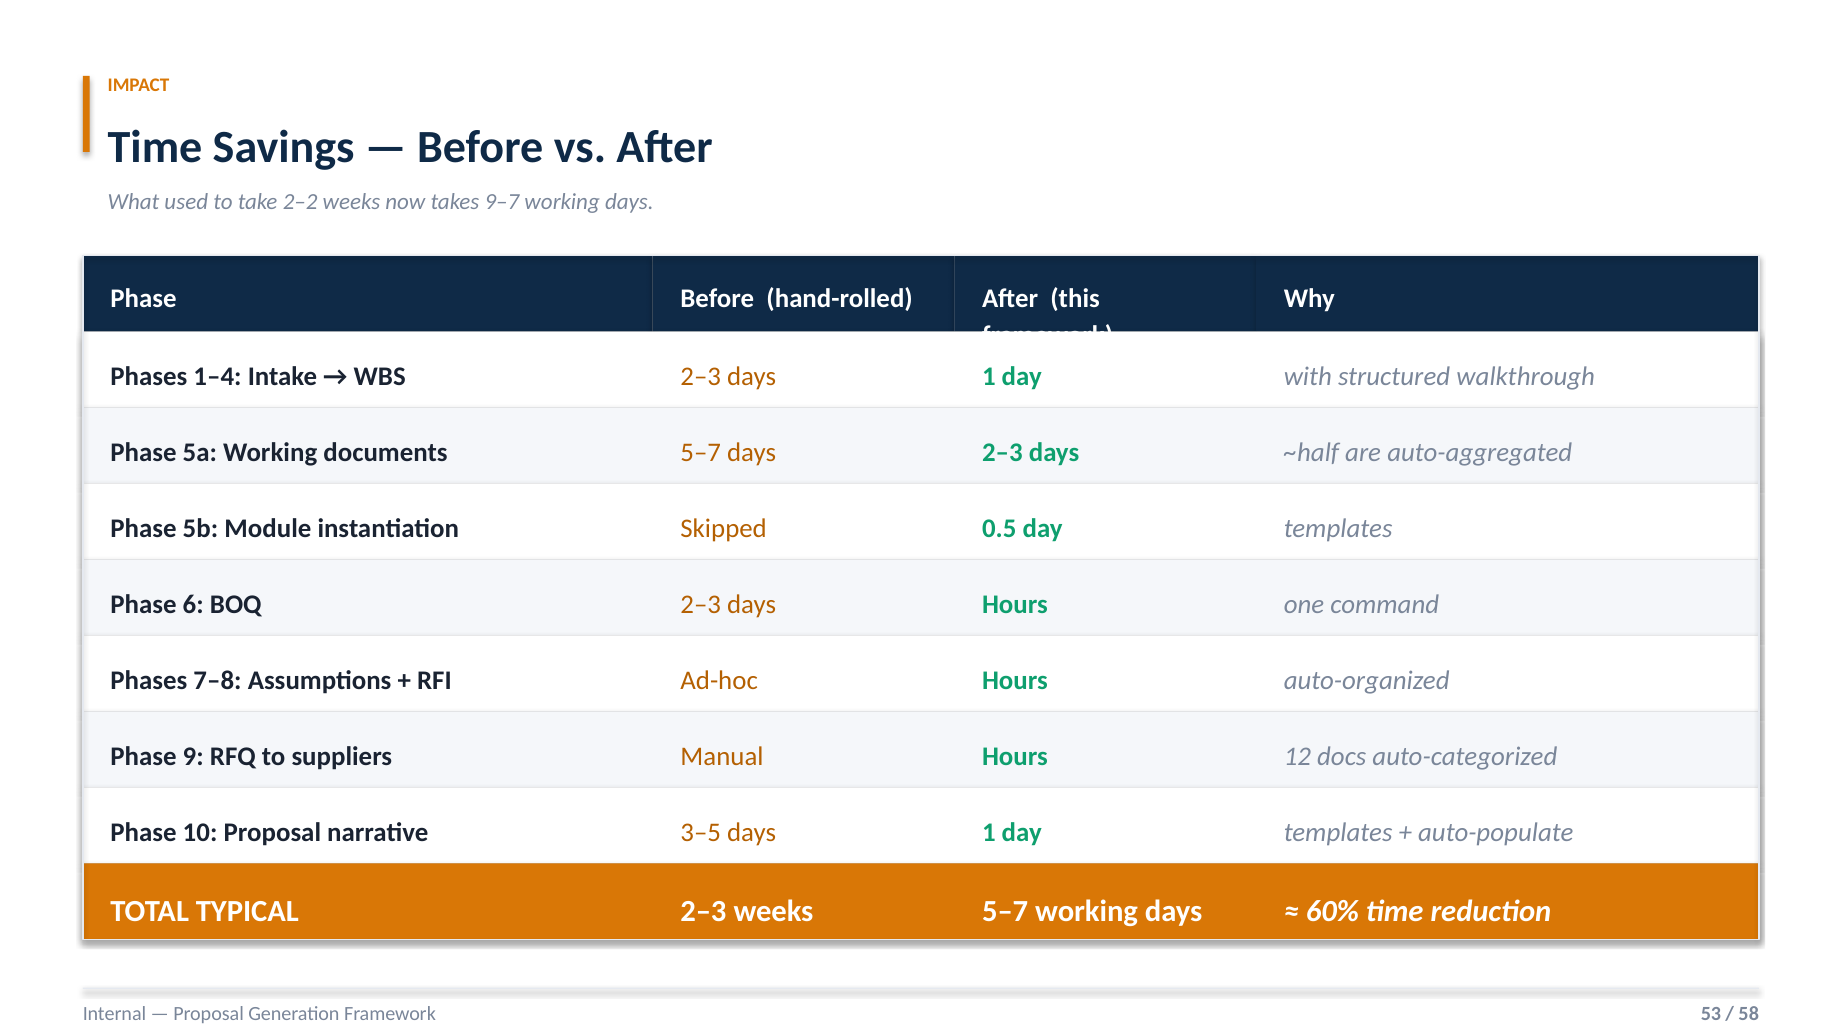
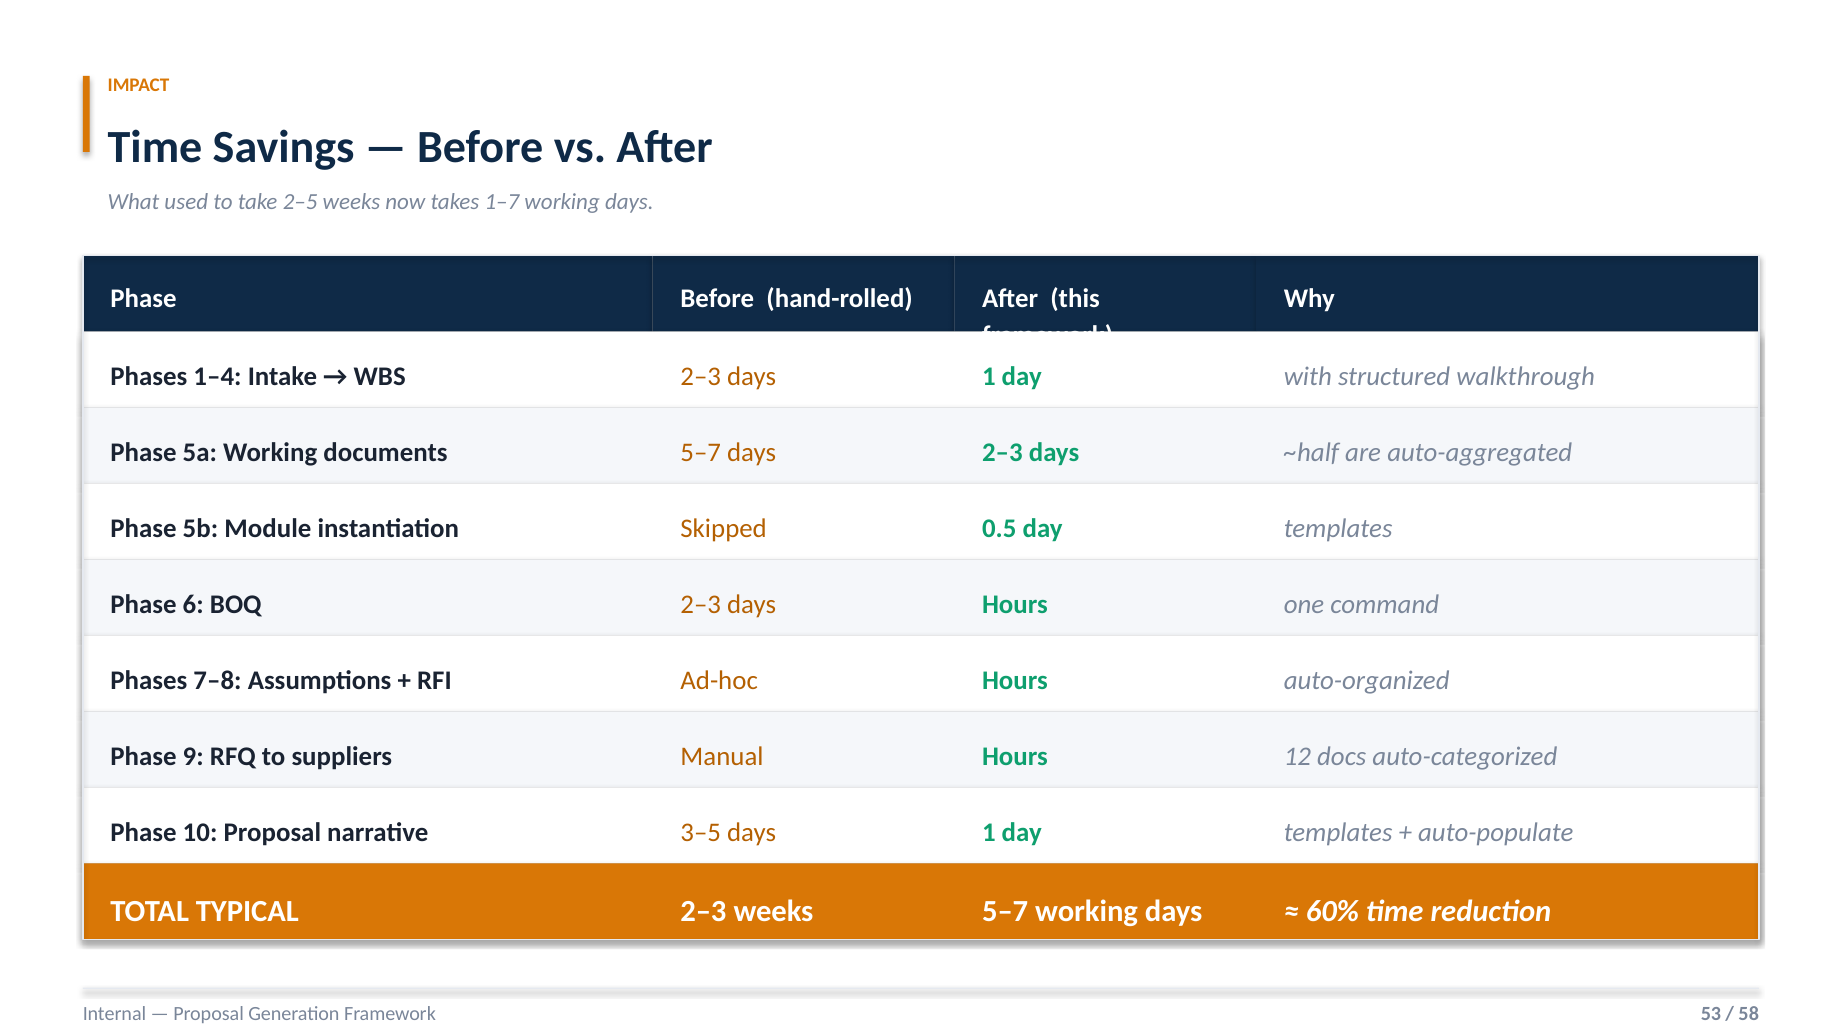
2–2: 2–2 -> 2–5 (300, 202)
9–7: 9–7 -> 1–7 (502, 202)
